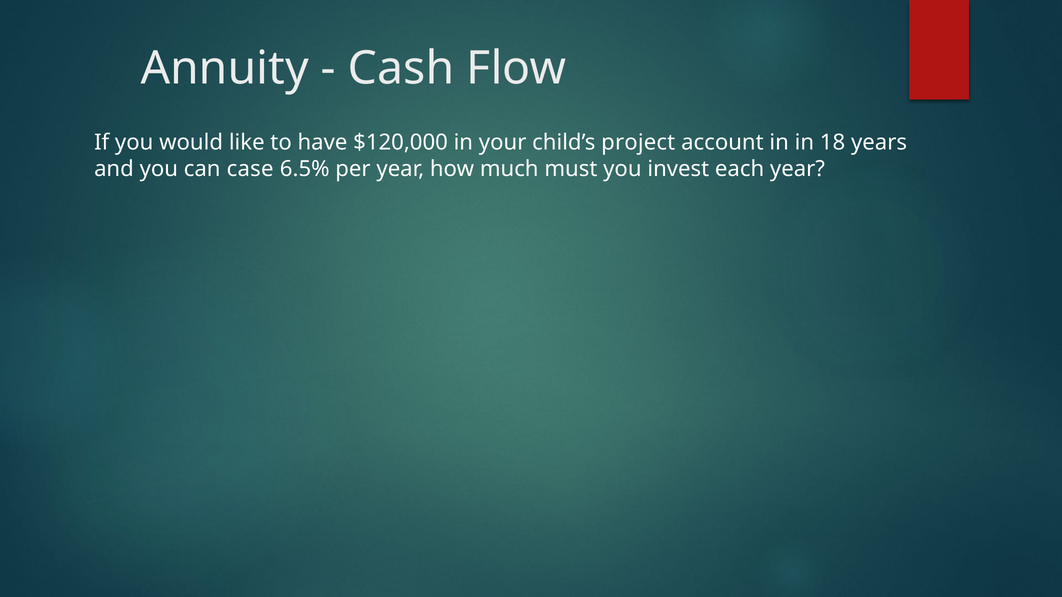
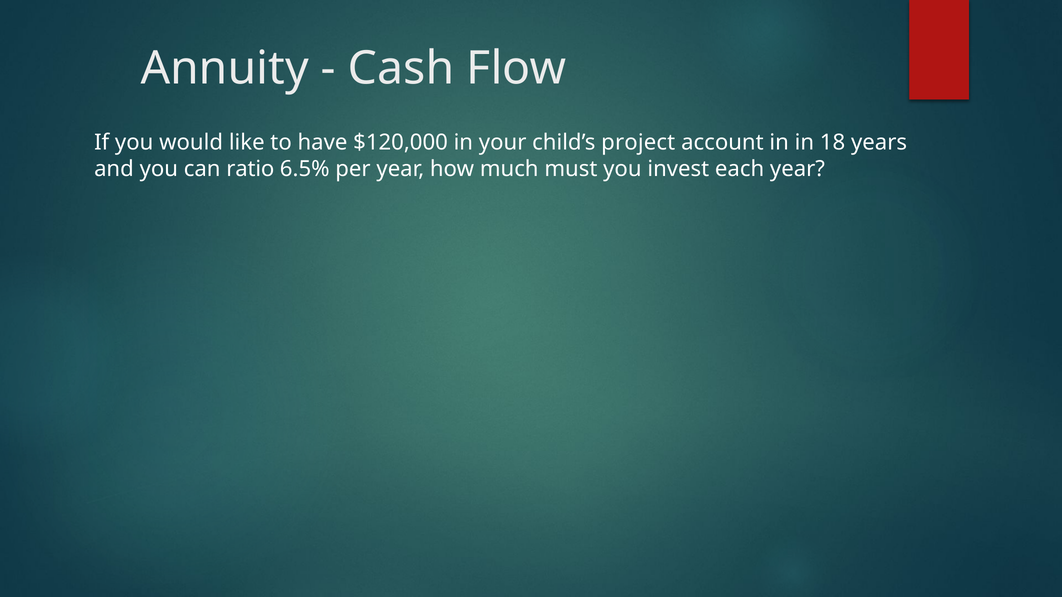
case: case -> ratio (250, 169)
